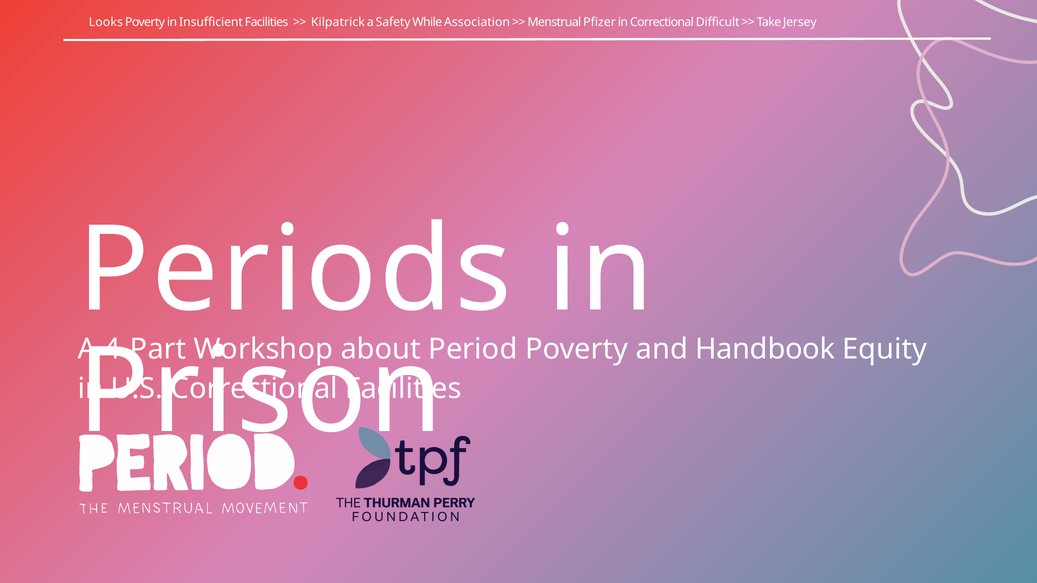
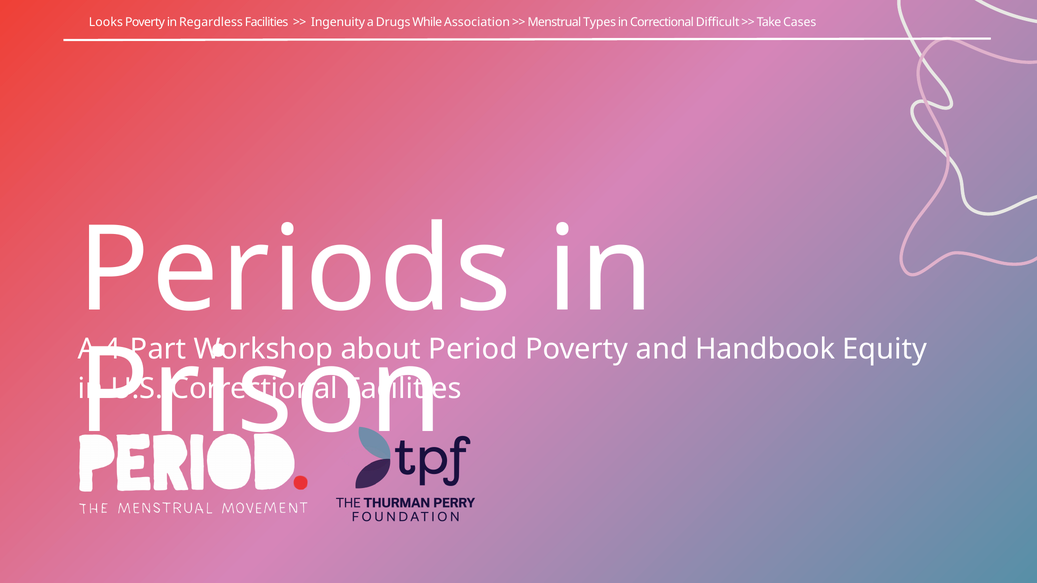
Insufficient: Insufficient -> Regardless (211, 22)
Kilpatrick: Kilpatrick -> Ingenuity (338, 22)
Safety: Safety -> Drugs (393, 22)
Pfizer: Pfizer -> Types (600, 22)
Jersey: Jersey -> Cases (800, 22)
